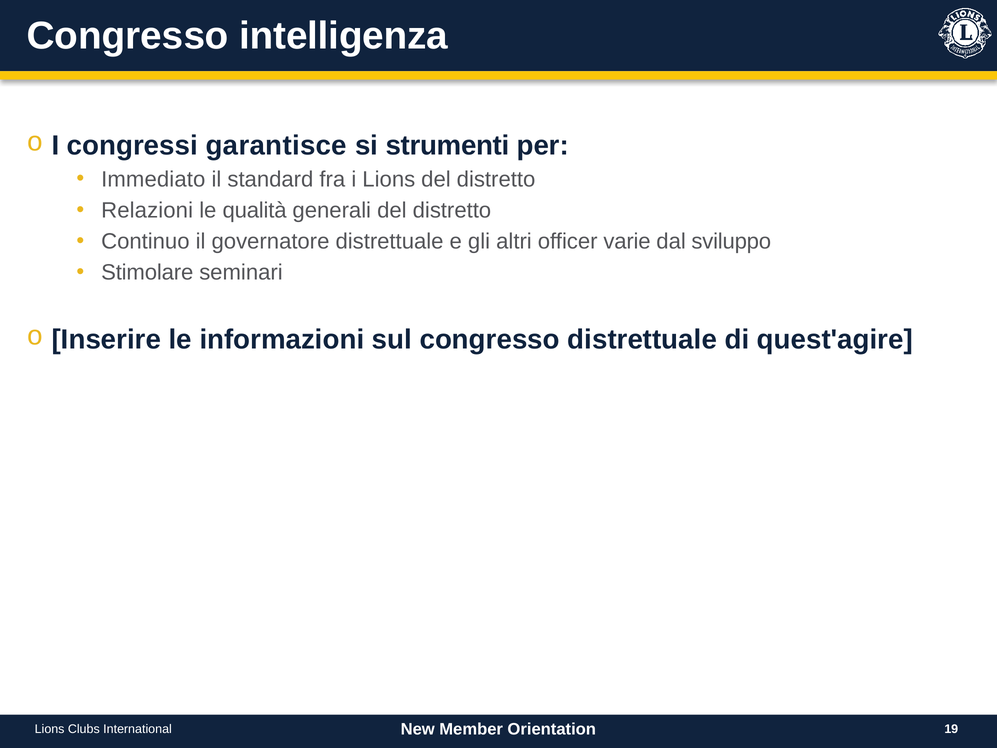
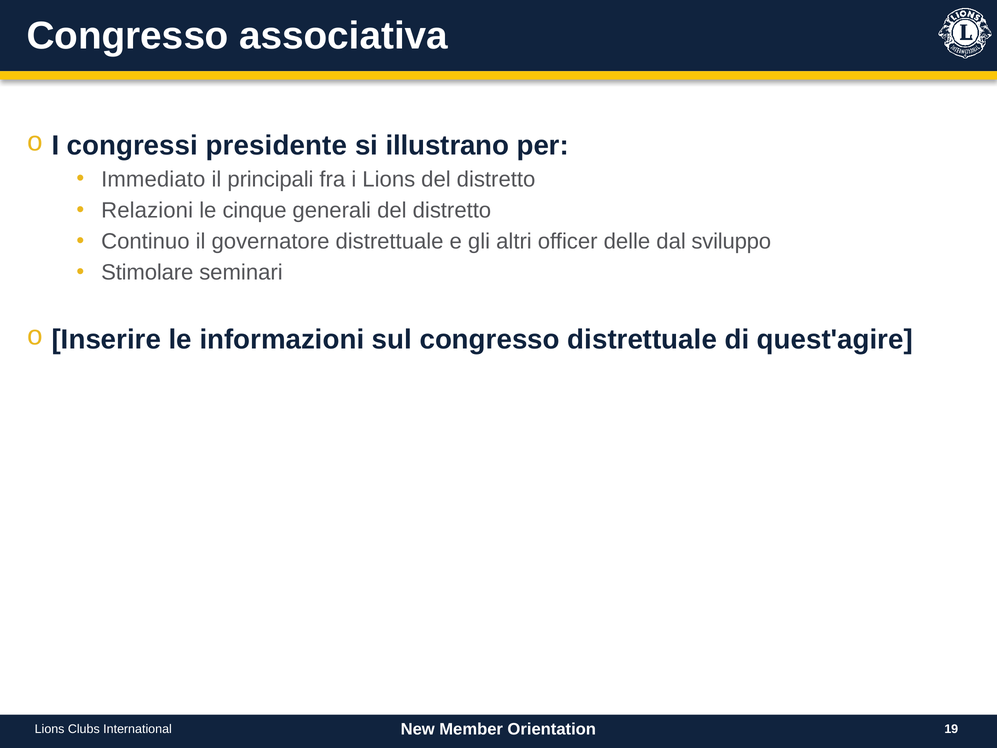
intelligenza: intelligenza -> associativa (344, 36)
garantisce: garantisce -> presidente (276, 145)
strumenti: strumenti -> illustrano (447, 145)
standard: standard -> principali (270, 179)
qualità: qualità -> cinque (255, 210)
varie: varie -> delle (627, 241)
